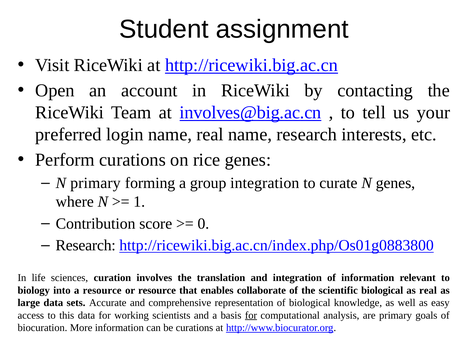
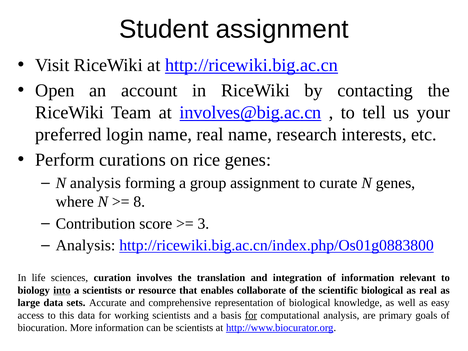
N primary: primary -> analysis (95, 183)
group integration: integration -> assignment (265, 183)
1: 1 -> 8 (139, 202)
0: 0 -> 3 (203, 224)
Research: Research -> Analysis (86, 245)
into underline: none -> present (62, 290)
a resource: resource -> scientists (102, 290)
be curations: curations -> scientists (194, 328)
